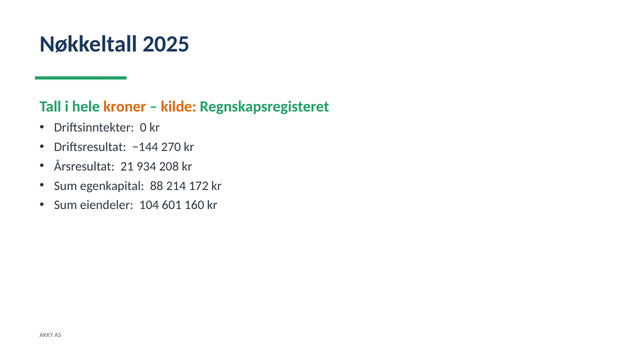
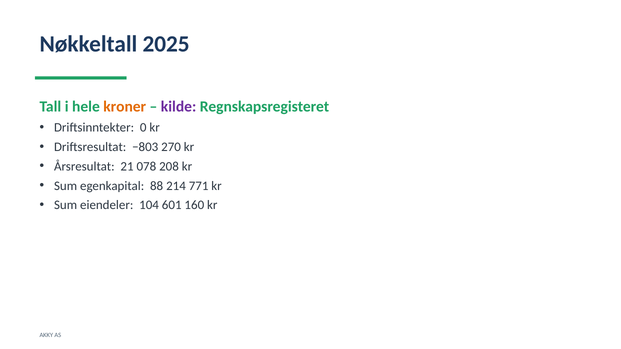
kilde colour: orange -> purple (179, 107)
−144: −144 -> −803 (145, 147)
934: 934 -> 078 (146, 167)
172: 172 -> 771 (199, 186)
